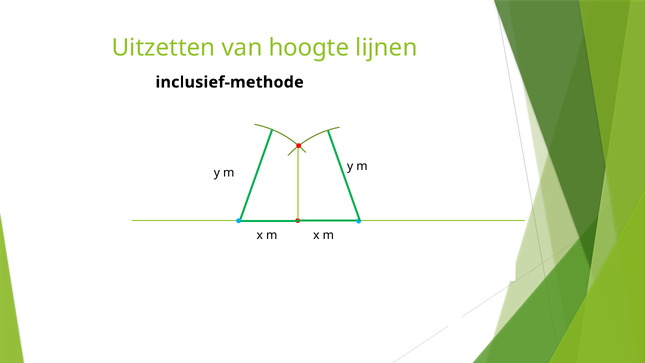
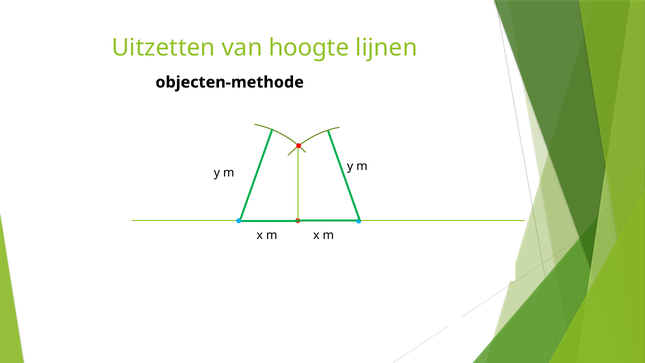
inclusief-methode: inclusief-methode -> objecten-methode (230, 82)
